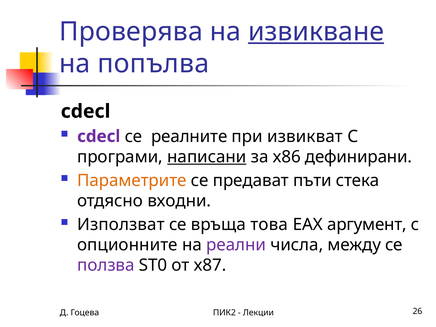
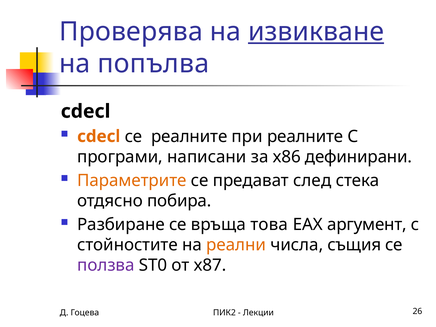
cdecl colour: purple -> orange (99, 136)
извикват: извикват -> реaлните (305, 136)
написани underline: present -> none (207, 157)
пъти: пъти -> след (312, 181)
входни: входни -> побира (179, 201)
Използват: Използват -> Разбиране (121, 225)
опционните: опционните -> стойностите (127, 245)
реални colour: purple -> orange (236, 245)
между: между -> същия (354, 245)
